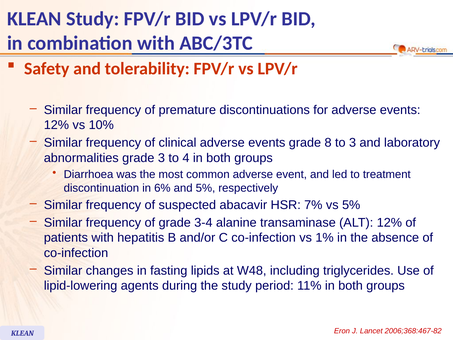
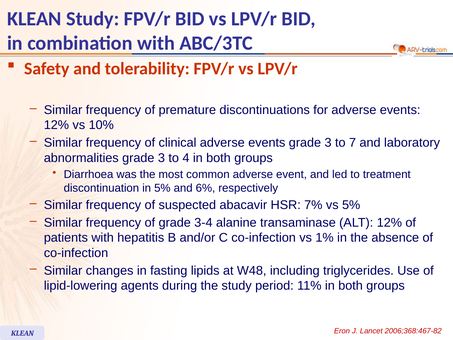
events grade 8: 8 -> 3 (328, 143)
to 3: 3 -> 7 (353, 143)
in 6%: 6% -> 5% (162, 188)
and 5%: 5% -> 6% (205, 188)
